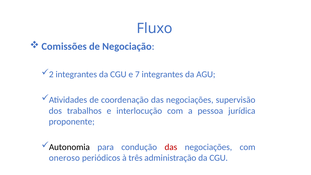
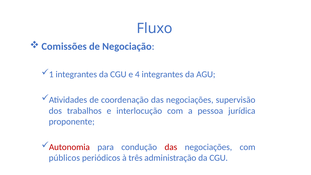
2: 2 -> 1 (51, 74)
7: 7 -> 4 (137, 74)
Autonomia colour: black -> red (69, 147)
oneroso: oneroso -> públicos (64, 158)
